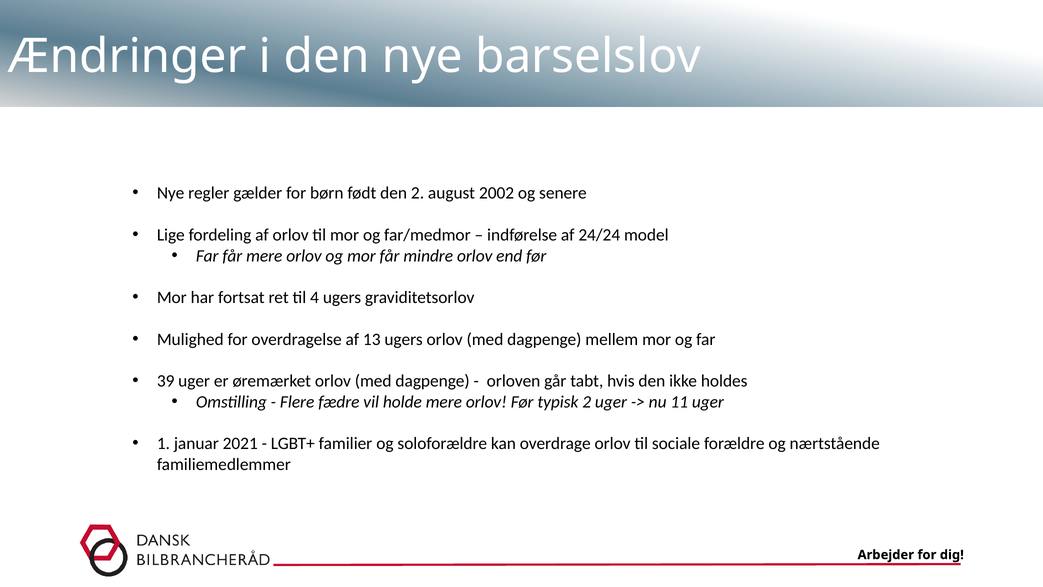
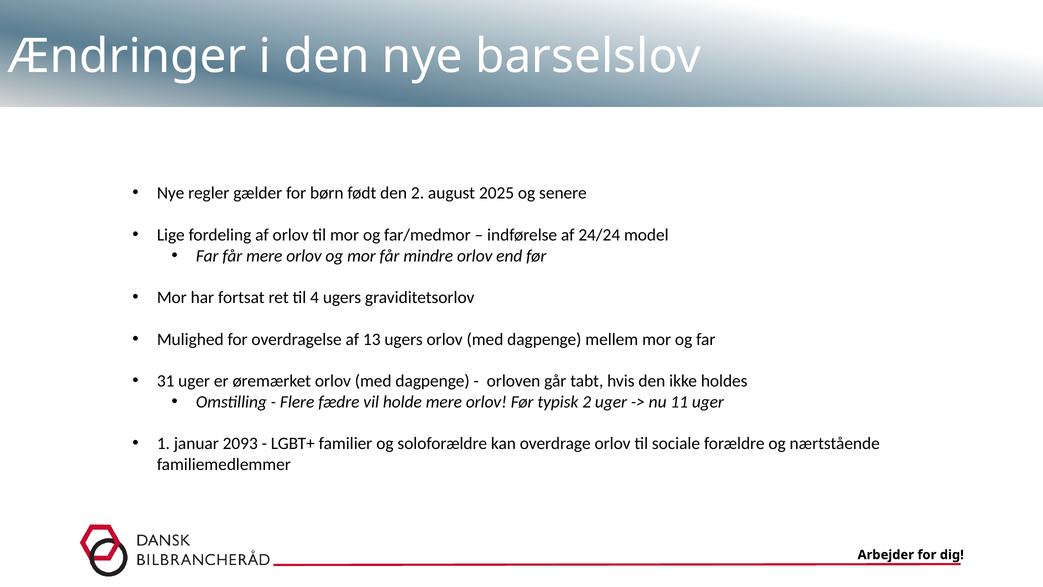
2002: 2002 -> 2025 (497, 193)
39: 39 -> 31 (166, 381)
2021: 2021 -> 2093 (240, 443)
